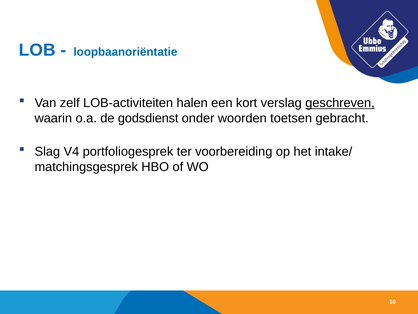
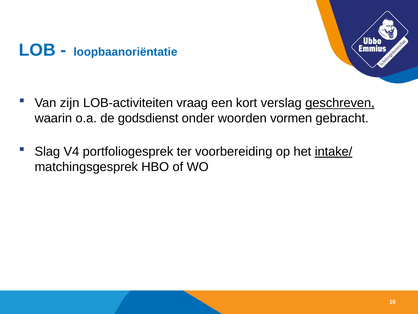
zelf: zelf -> zijn (70, 103)
halen: halen -> vraag (192, 103)
toetsen: toetsen -> vormen (291, 118)
intake/ underline: none -> present (334, 151)
